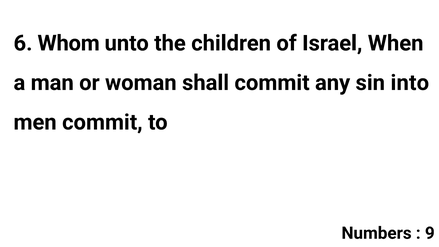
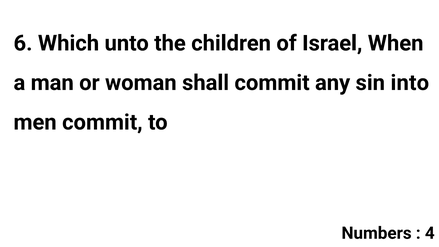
Whom: Whom -> Which (68, 43)
9: 9 -> 4 (430, 233)
